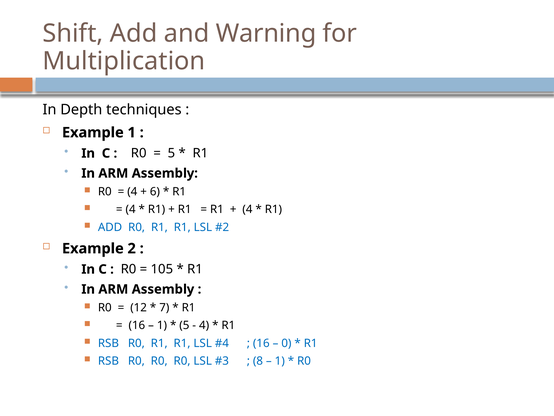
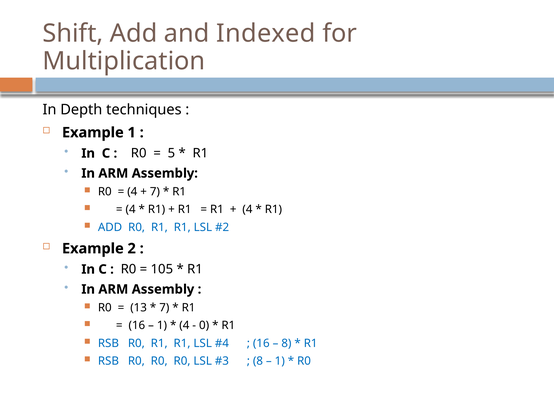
Warning: Warning -> Indexed (266, 34)
6: 6 -> 7 (155, 192)
12: 12 -> 13 (139, 307)
5: 5 -> 4 (184, 325)
4: 4 -> 0 (204, 325)
0: 0 -> 8 (286, 343)
